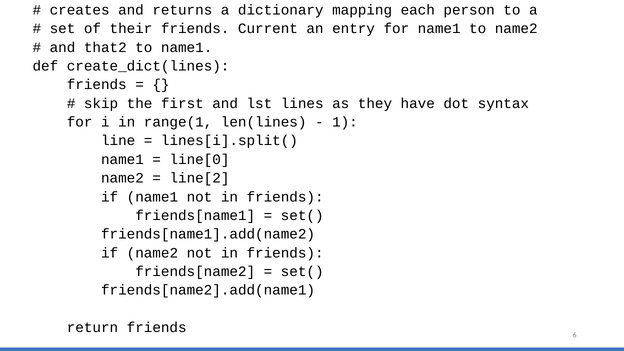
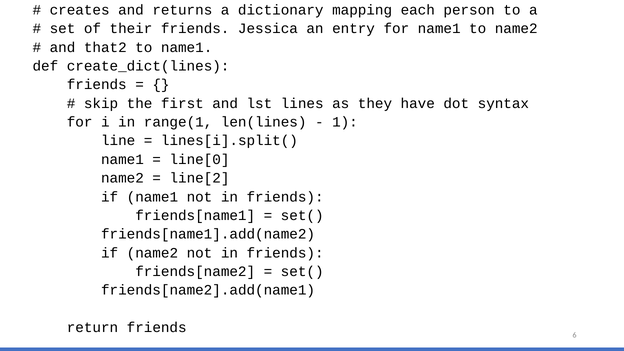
Current: Current -> Jessica (268, 29)
